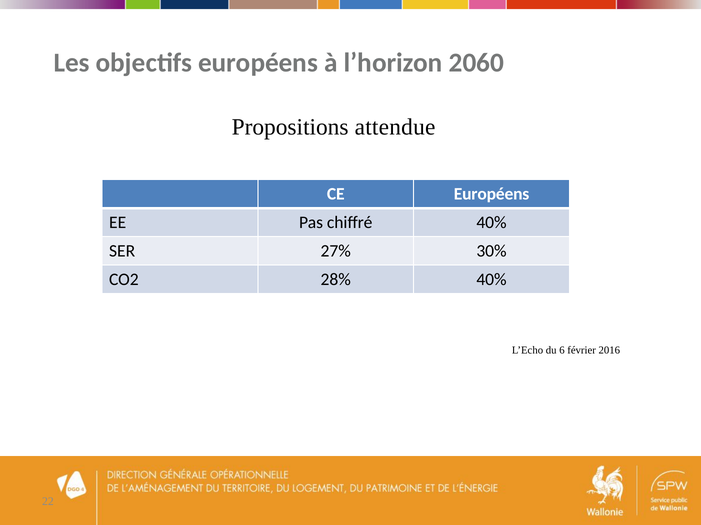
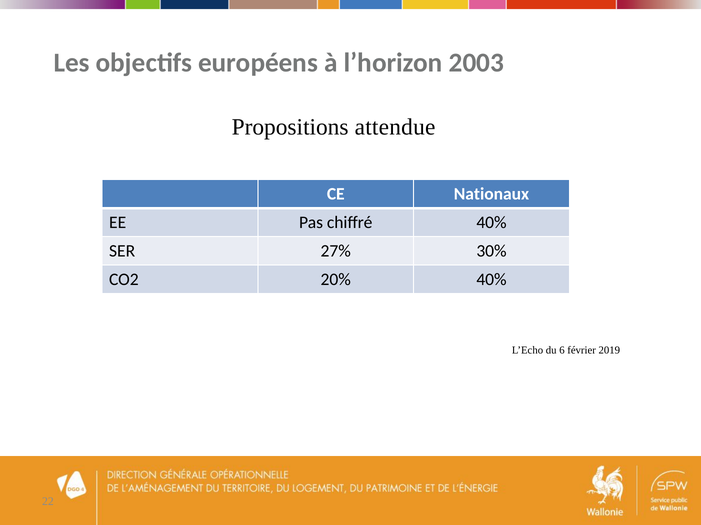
2060: 2060 -> 2003 (476, 63)
CE Européens: Européens -> Nationaux (491, 194)
28%: 28% -> 20% (336, 280)
2016: 2016 -> 2019 (609, 351)
